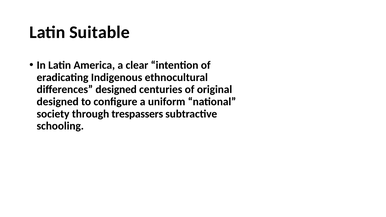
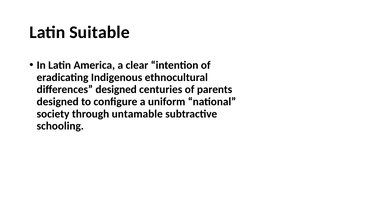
original: original -> parents (215, 90)
trespassers: trespassers -> untamable (137, 114)
